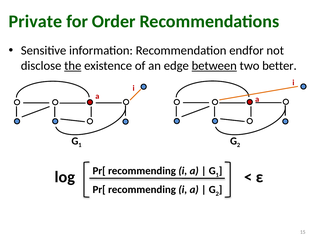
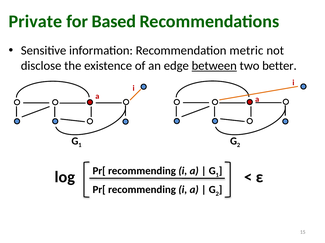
Order: Order -> Based (114, 22)
endfor: endfor -> metric (246, 51)
the underline: present -> none (73, 66)
